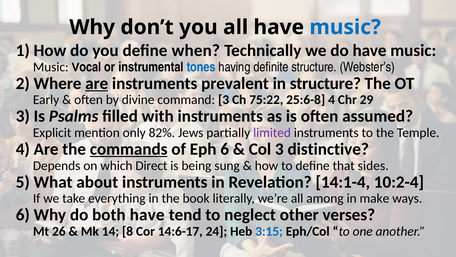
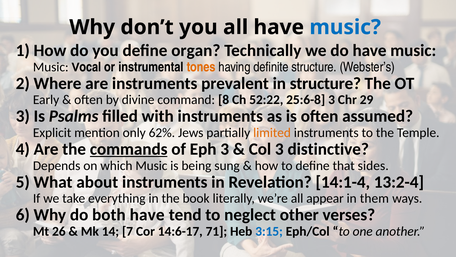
when: when -> organ (196, 50)
tones colour: blue -> orange (201, 67)
are underline: present -> none (97, 83)
command 3: 3 -> 8 (224, 100)
75:22: 75:22 -> 52:22 (266, 100)
25:6-8 4: 4 -> 3 (332, 100)
82%: 82% -> 62% (162, 132)
limited colour: purple -> orange (272, 132)
Eph 6: 6 -> 3 (225, 149)
which Direct: Direct -> Music (151, 165)
10:2-4: 10:2-4 -> 13:2-4 (399, 182)
among: among -> appear (325, 198)
make: make -> them (374, 198)
8: 8 -> 7 (128, 231)
24: 24 -> 71 (216, 231)
